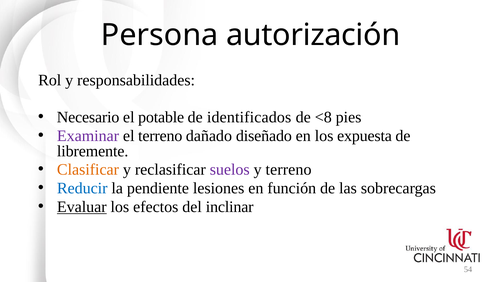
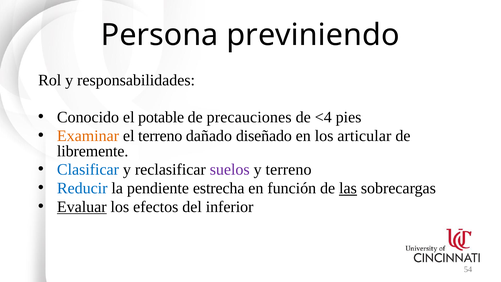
autorización: autorización -> previniendo (313, 35)
Necesario: Necesario -> Conocido (88, 117)
identificados: identificados -> precauciones (249, 117)
<8: <8 -> <4 (323, 117)
Examinar colour: purple -> orange (88, 136)
expuesta: expuesta -> articular (364, 136)
Clasificar colour: orange -> blue (88, 170)
lesiones: lesiones -> estrecha (219, 188)
las underline: none -> present (348, 188)
inclinar: inclinar -> inferior (230, 207)
